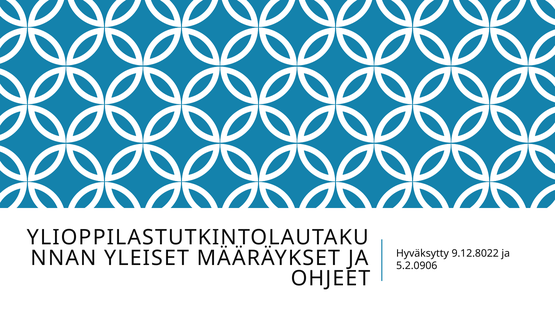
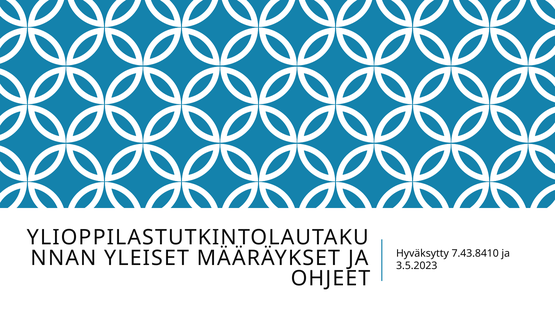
9.12.8022: 9.12.8022 -> 7.43.8410 (475, 254)
5.2.0906: 5.2.0906 -> 3.5.2023 (417, 266)
